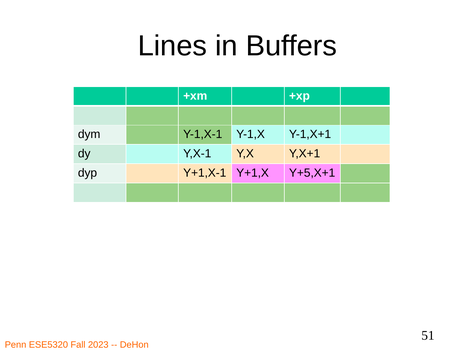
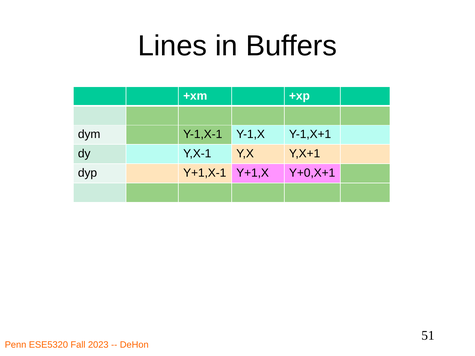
Y+5,X+1: Y+5,X+1 -> Y+0,X+1 (312, 173)
